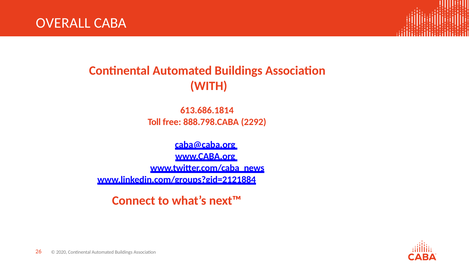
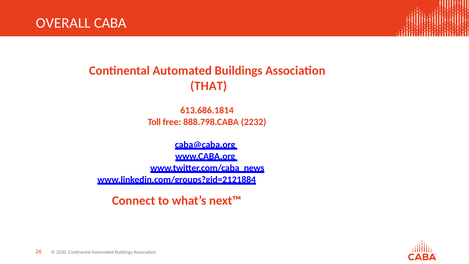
WITH: WITH -> THAT (209, 86)
2292: 2292 -> 2232 (254, 122)
